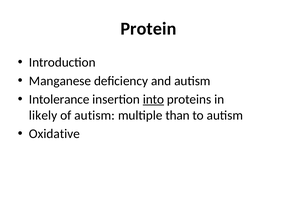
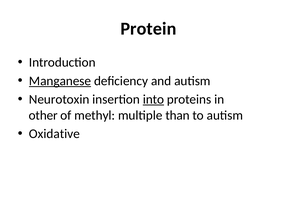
Manganese underline: none -> present (60, 81)
Intolerance: Intolerance -> Neurotoxin (59, 99)
likely: likely -> other (43, 115)
of autism: autism -> methyl (95, 115)
